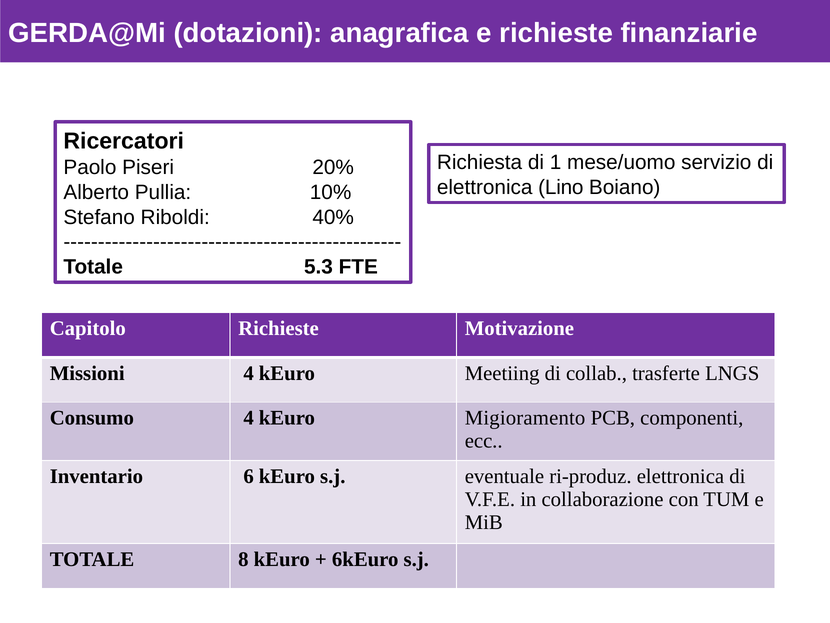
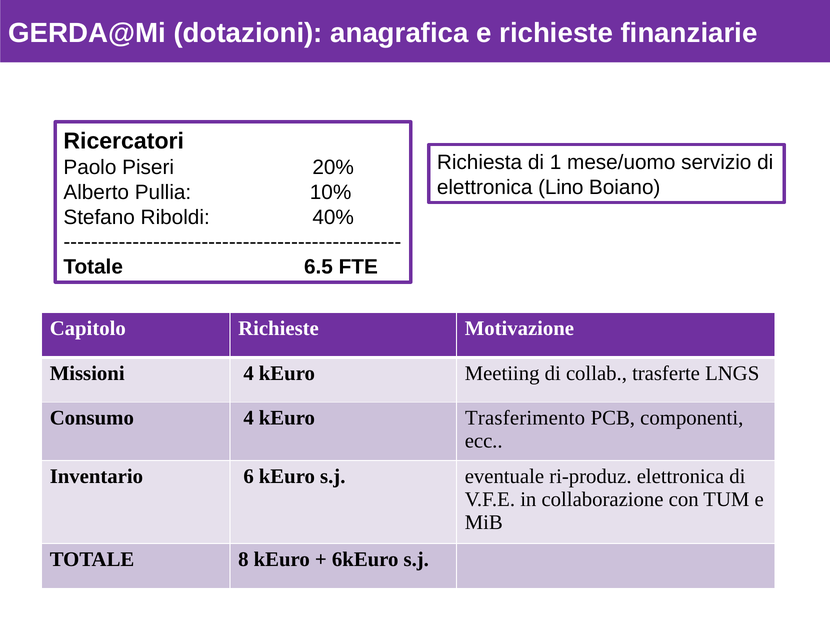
5.3: 5.3 -> 6.5 (318, 267)
Migioramento: Migioramento -> Trasferimento (525, 418)
